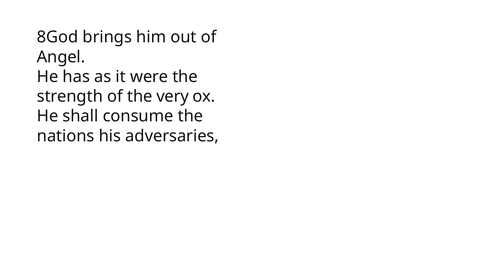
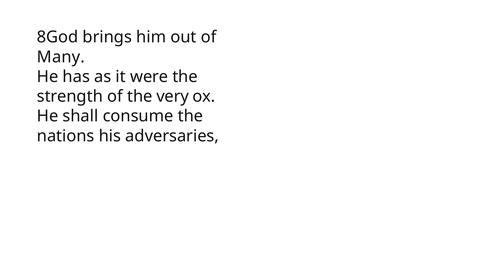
Angel: Angel -> Many (61, 57)
